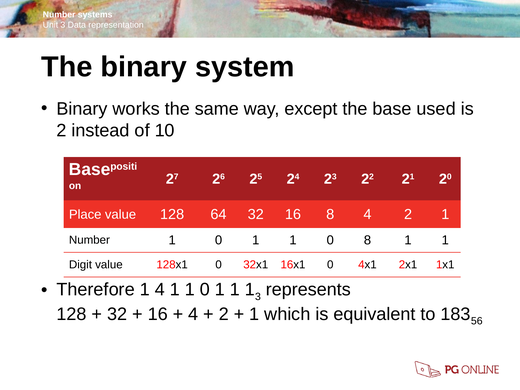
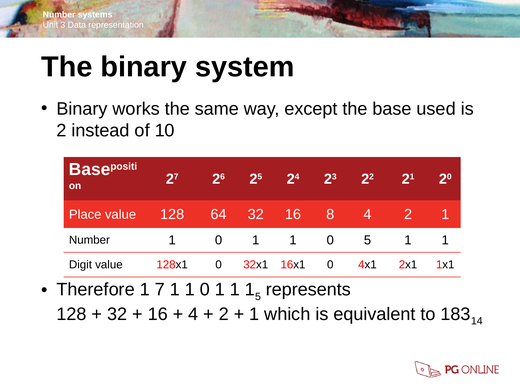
0 8: 8 -> 5 (367, 240)
1 4: 4 -> 7 (160, 290)
1 3: 3 -> 5 (258, 297)
56: 56 -> 14 (477, 321)
